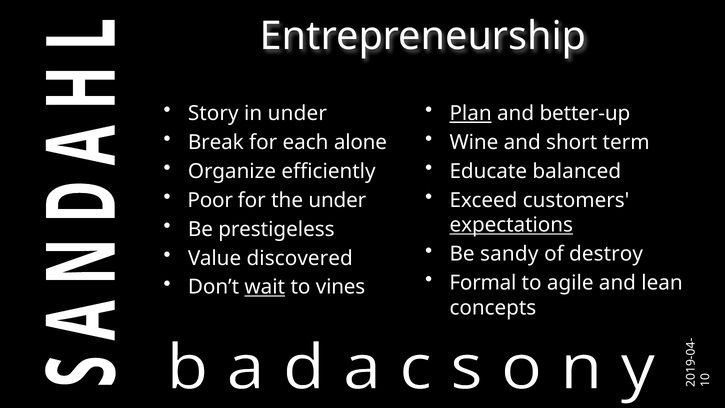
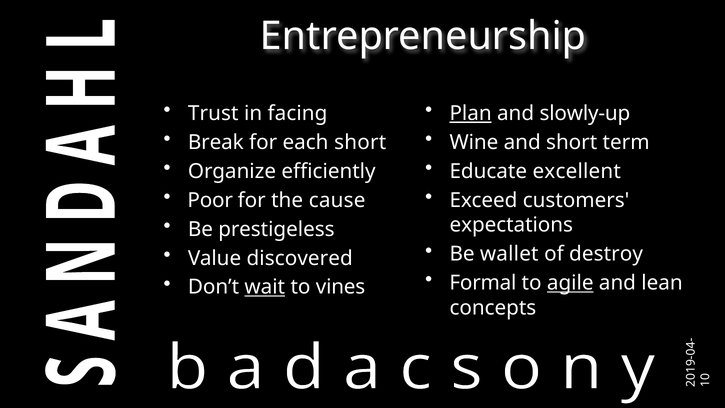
Story: Story -> Trust (213, 113)
in under: under -> facing (297, 113)
better-up: better-up -> slowly-up (585, 113)
each alone: alone -> short (360, 142)
balanced: balanced -> excellent (577, 171)
the under: under -> cause (337, 200)
expectations underline: present -> none (511, 225)
sandy: sandy -> wallet (509, 254)
agile underline: none -> present (570, 283)
